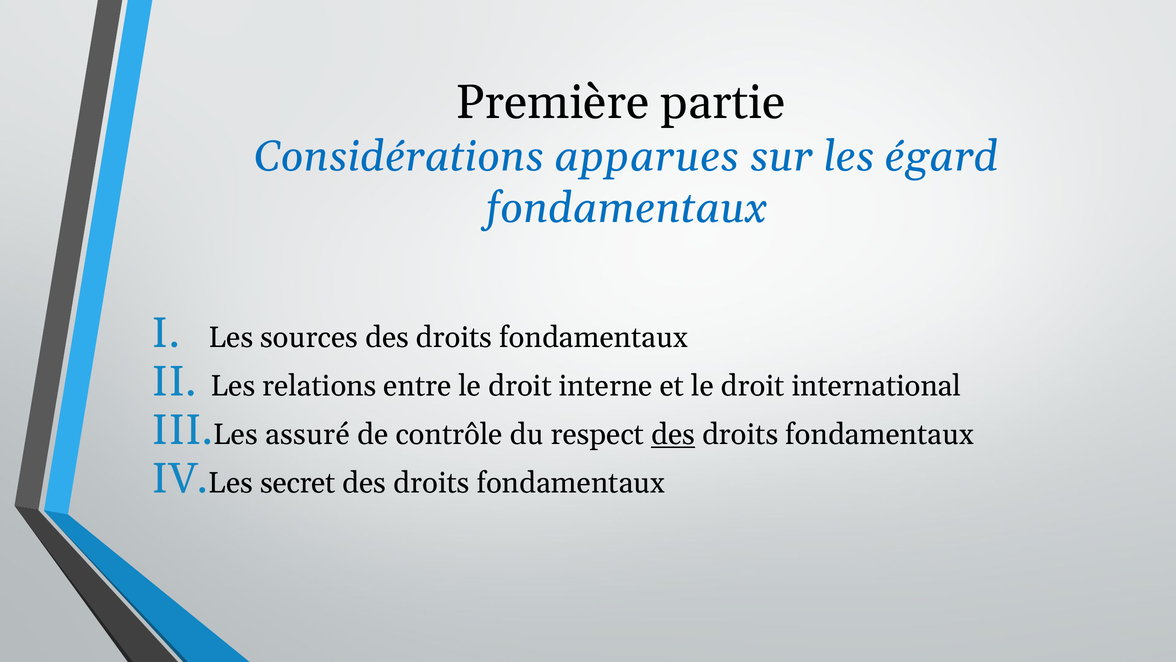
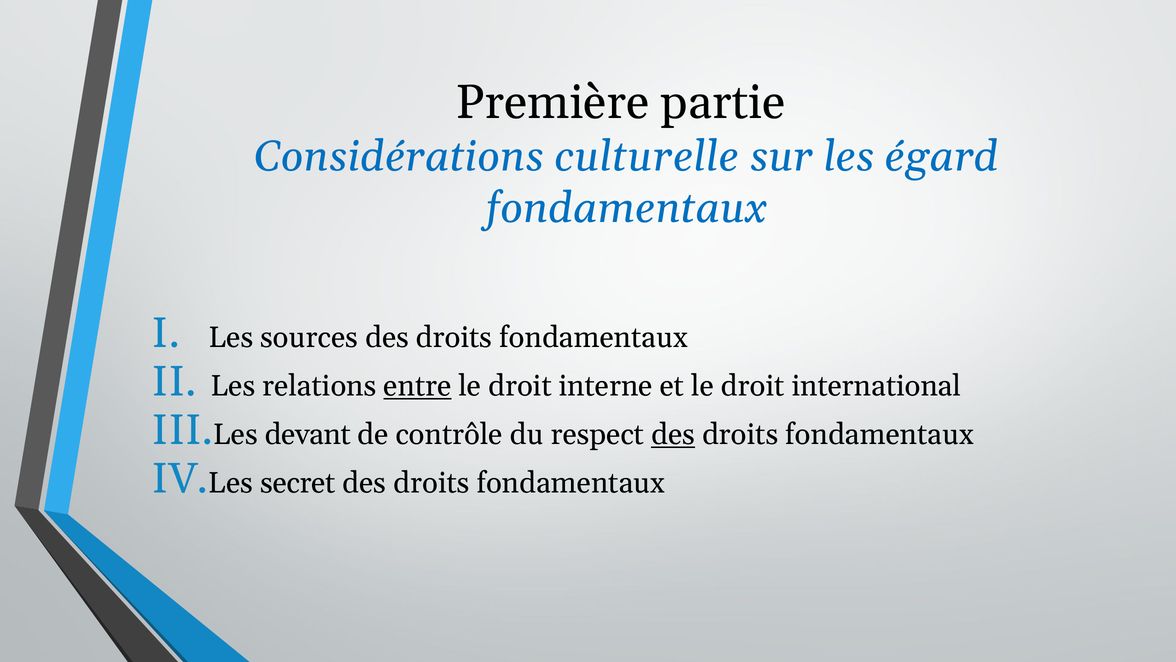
apparues: apparues -> culturelle (647, 157)
entre underline: none -> present (417, 386)
assuré: assuré -> devant (308, 434)
